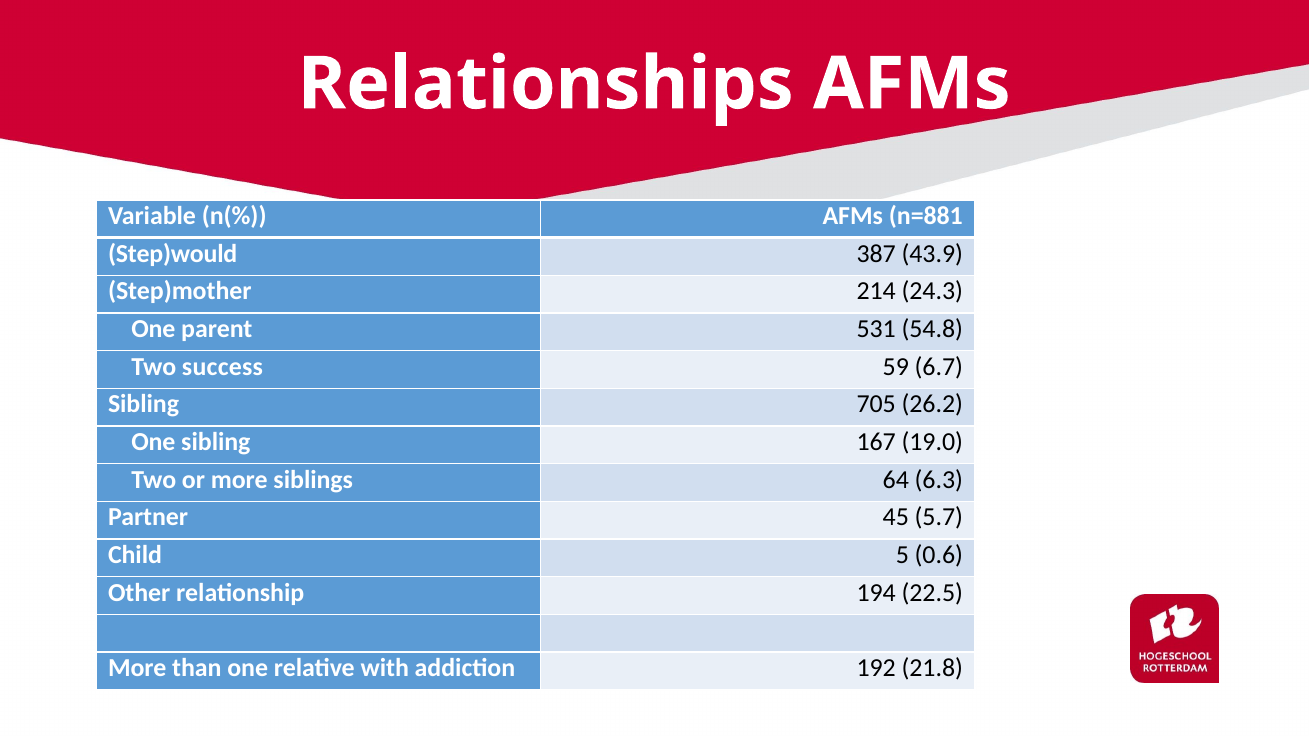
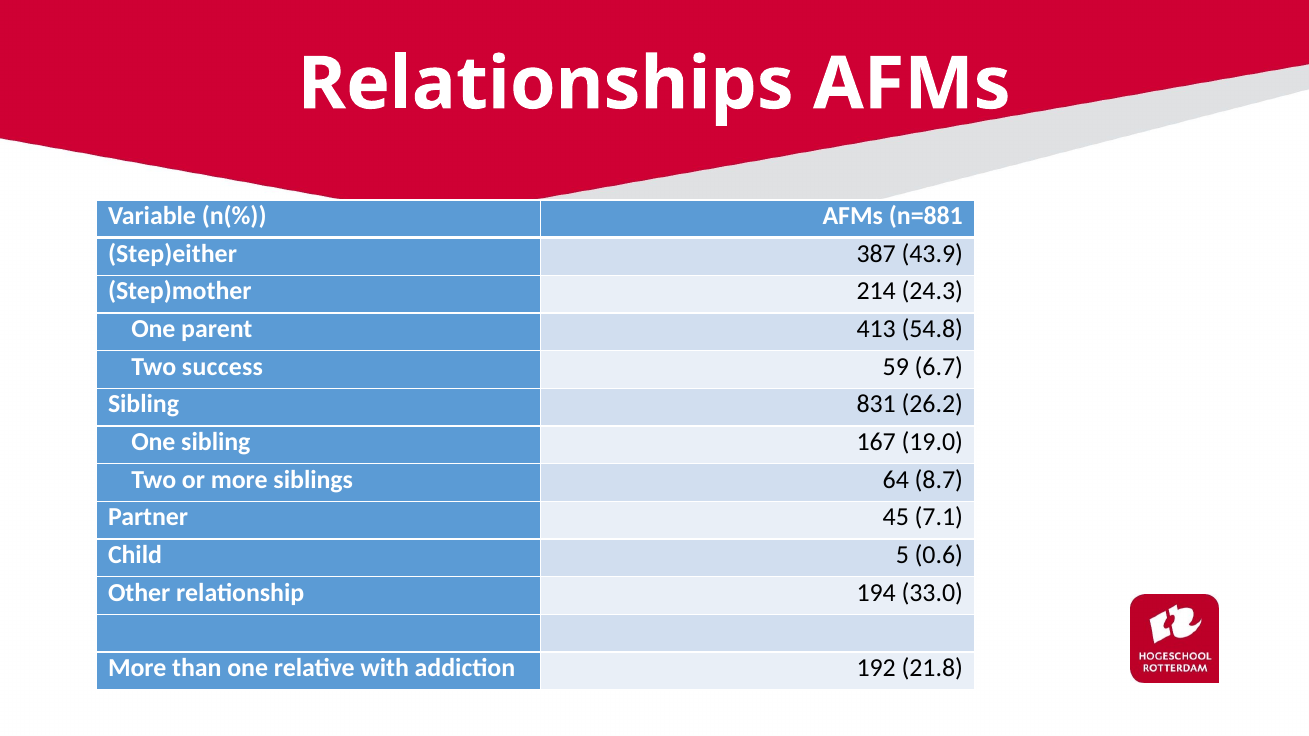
Step)would: Step)would -> Step)either (173, 254)
531: 531 -> 413 (876, 329)
705: 705 -> 831 (876, 405)
6.3: 6.3 -> 8.7 (939, 480)
5.7: 5.7 -> 7.1 (939, 518)
22.5: 22.5 -> 33.0 (932, 593)
